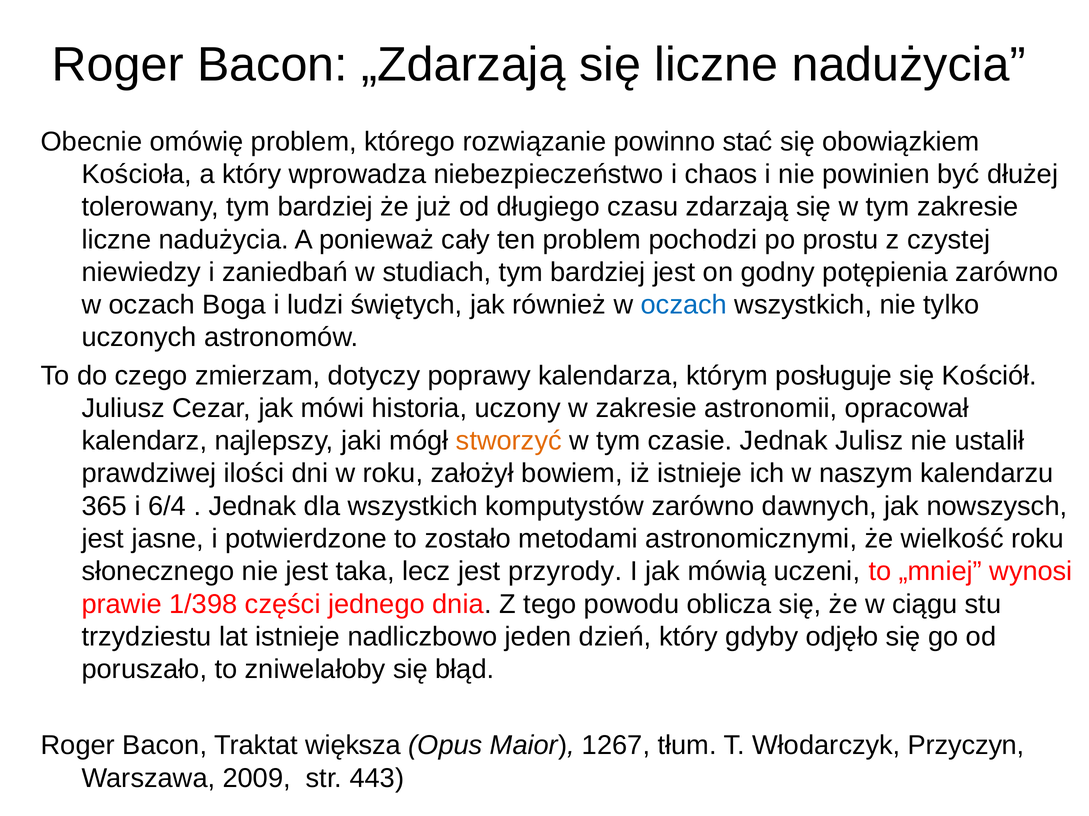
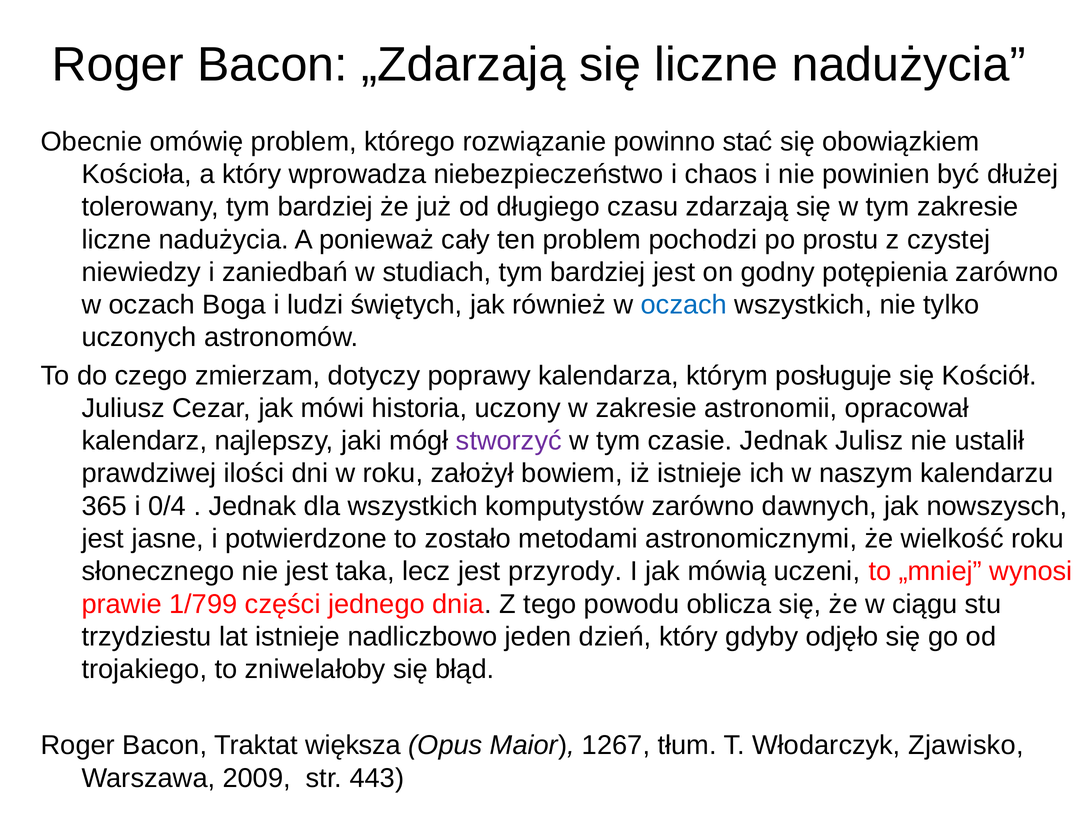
stworzyć colour: orange -> purple (509, 441)
6/4: 6/4 -> 0/4 (167, 507)
1/398: 1/398 -> 1/799 (203, 605)
poruszało: poruszało -> trojakiego (144, 670)
Przyczyn: Przyczyn -> Zjawisko (966, 746)
